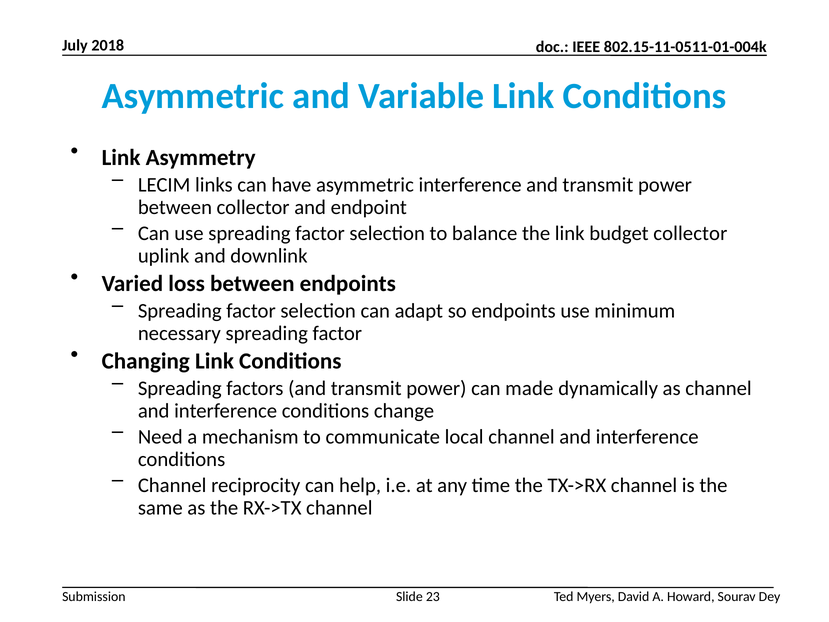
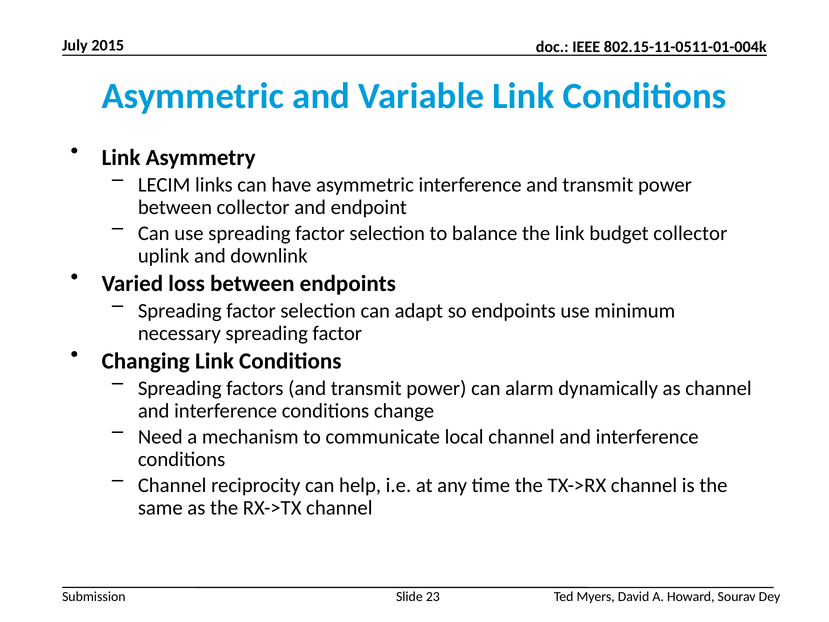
2018: 2018 -> 2015 (108, 45)
made: made -> alarm (529, 388)
